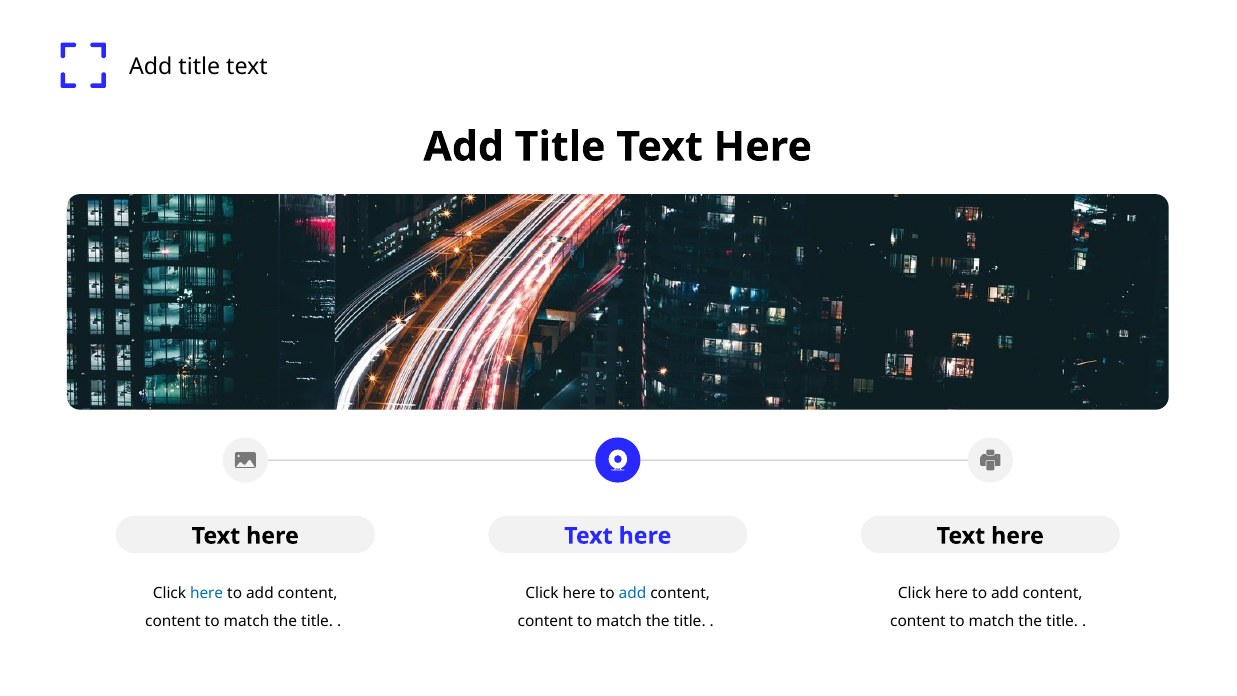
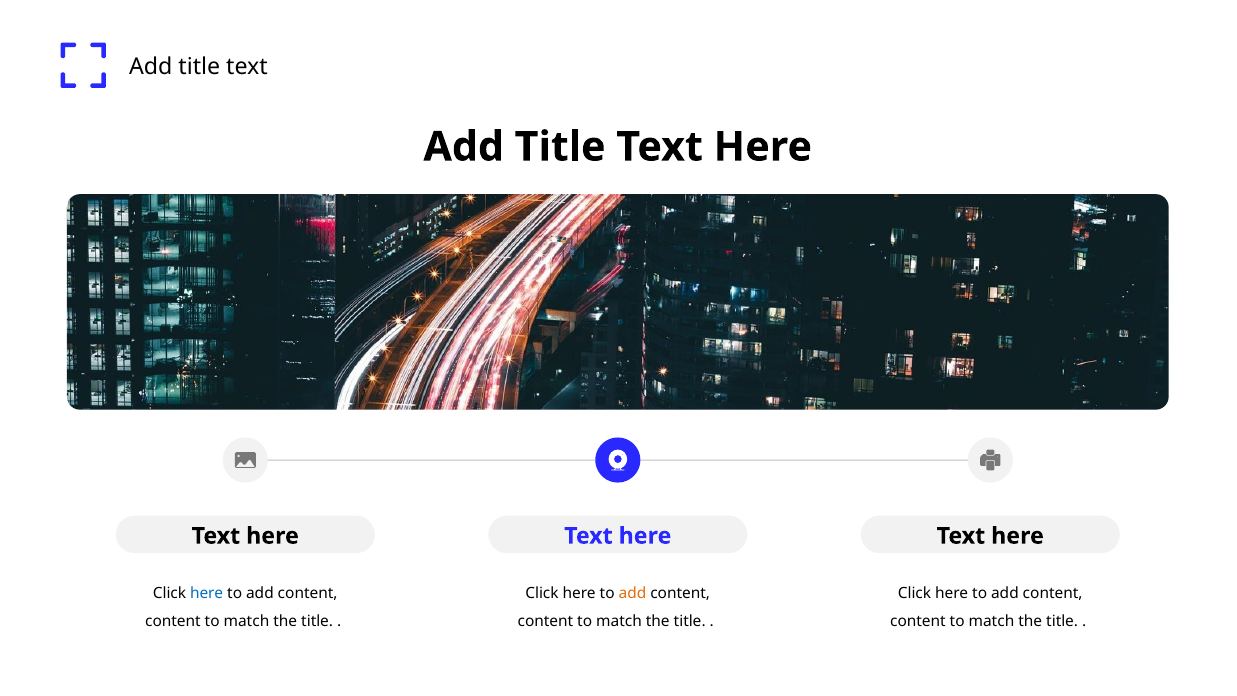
add colour: blue -> orange (632, 593)
